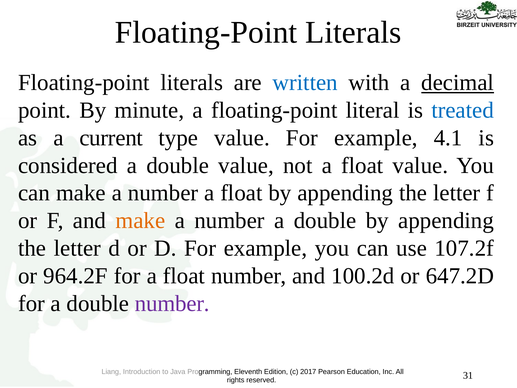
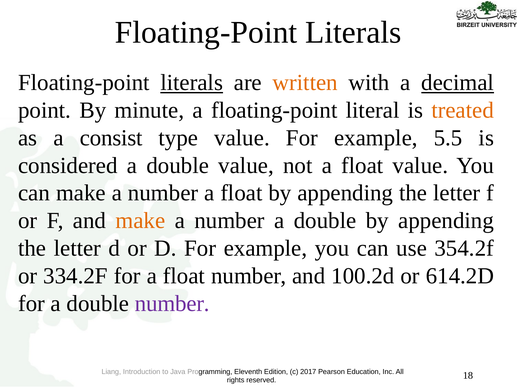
literals underline: none -> present (192, 83)
written colour: blue -> orange (305, 83)
treated colour: blue -> orange (463, 110)
current: current -> consist (111, 138)
4.1: 4.1 -> 5.5 (448, 138)
107.2f: 107.2f -> 354.2f (464, 248)
964.2F: 964.2F -> 334.2F (76, 276)
647.2D: 647.2D -> 614.2D (460, 276)
31: 31 -> 18 (468, 375)
